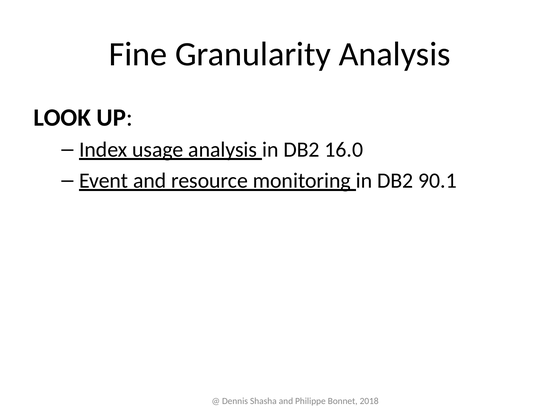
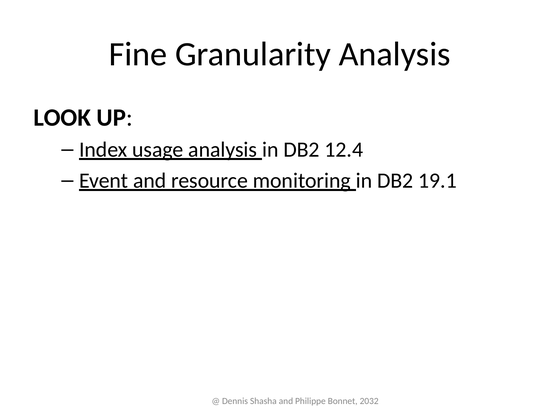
16.0: 16.0 -> 12.4 (344, 150)
90.1: 90.1 -> 19.1 (437, 181)
2018: 2018 -> 2032 (369, 401)
